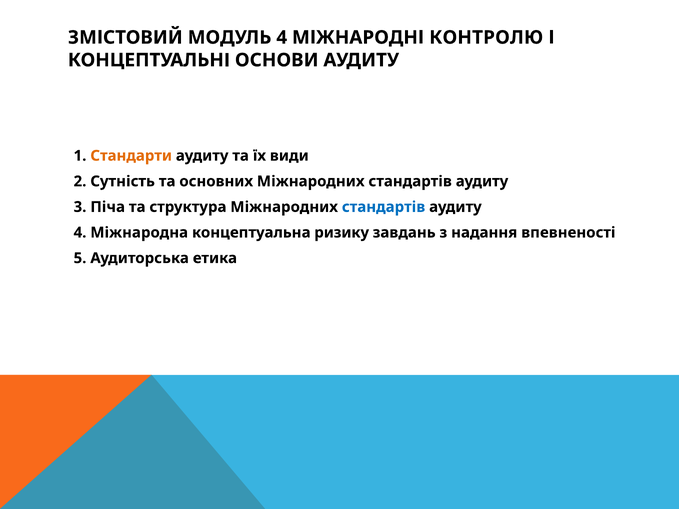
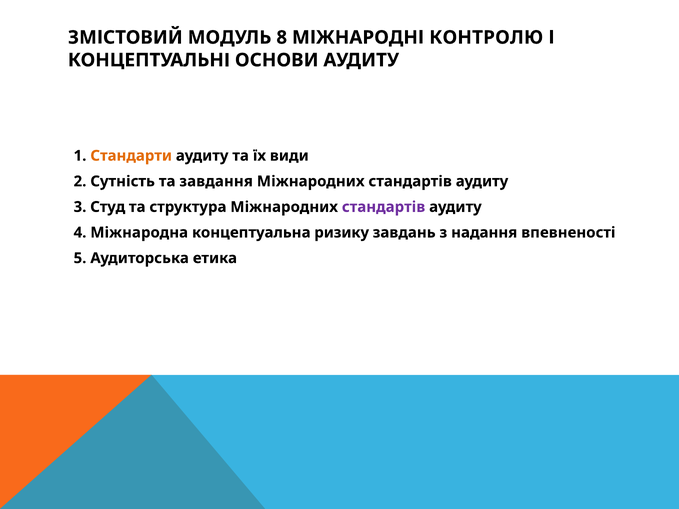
МОДУЛЬ 4: 4 -> 8 (282, 38)
основних: основних -> завдання (216, 181)
Піча: Піча -> Студ (108, 207)
стандартів colour: blue -> purple (384, 207)
